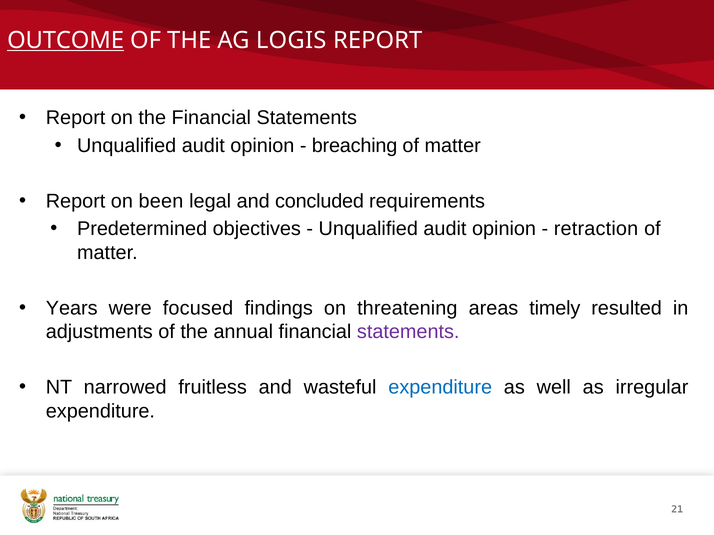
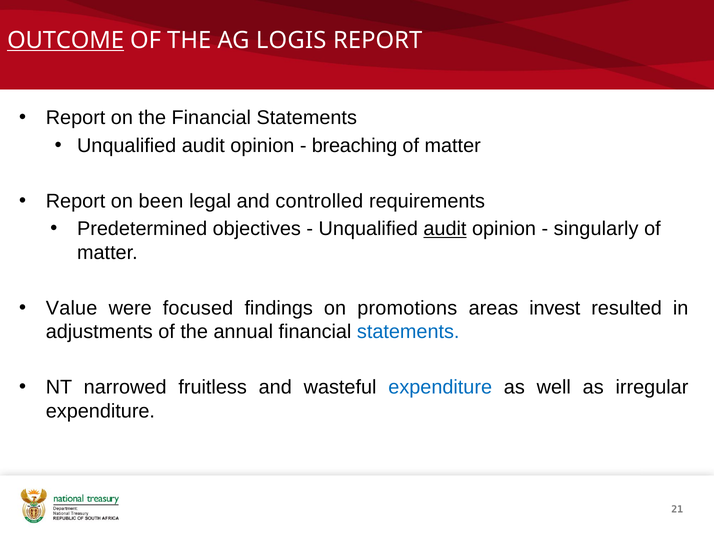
concluded: concluded -> controlled (319, 201)
audit underline: none -> present (445, 229)
retraction: retraction -> singularly (596, 229)
Years: Years -> Value (72, 308)
threatening: threatening -> promotions (407, 308)
timely: timely -> invest (555, 308)
statements colour: purple -> blue (408, 332)
